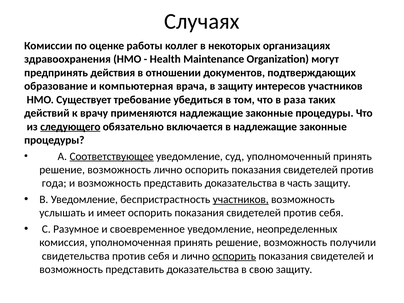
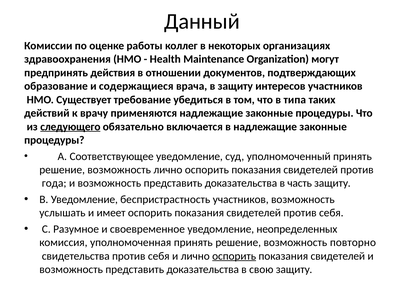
Случаях: Случаях -> Данный (202, 21)
компьютерная: компьютерная -> содержащиеся (136, 86)
раза: раза -> типа (295, 100)
Соответствующее underline: present -> none (112, 156)
участников underline: present -> none (241, 199)
получили: получили -> повторно (353, 243)
